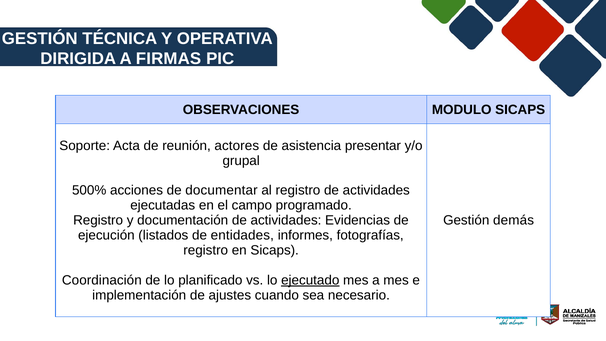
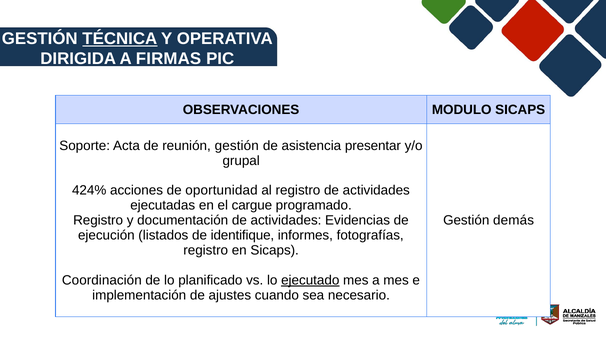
TÉCNICA underline: none -> present (120, 39)
reunión actores: actores -> gestión (237, 146)
500%: 500% -> 424% (89, 190)
documentar: documentar -> oportunidad (221, 190)
campo: campo -> cargue (252, 205)
entidades: entidades -> identifique (242, 235)
